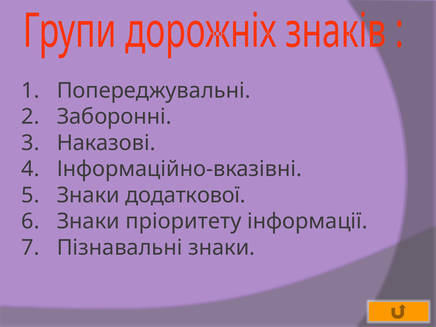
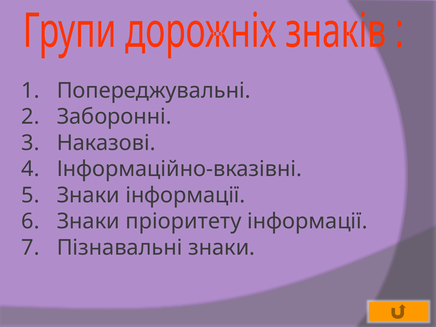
Знаки додаткової: додаткової -> інформації (185, 195)
